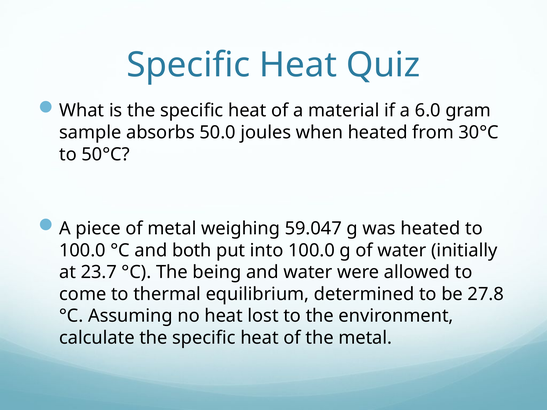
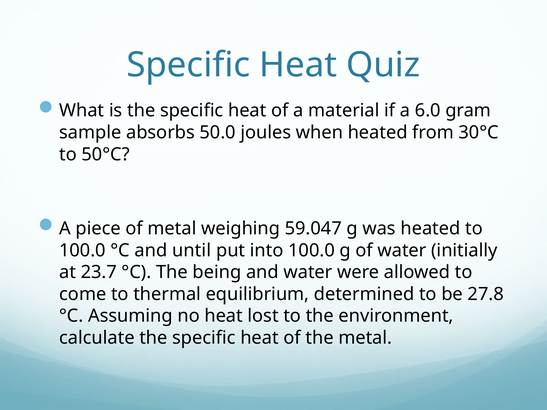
both: both -> until (192, 250)
